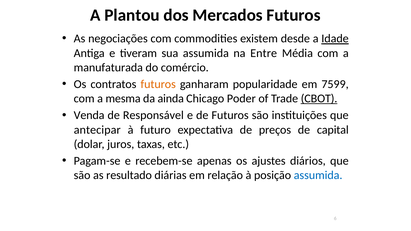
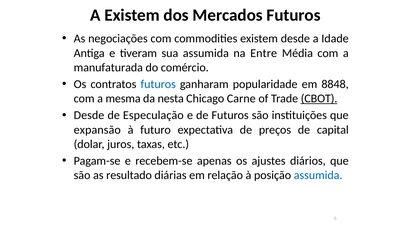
A Plantou: Plantou -> Existem (132, 15)
Idade underline: present -> none (335, 39)
futuros colour: orange -> blue (158, 84)
7599: 7599 -> 8848 (335, 84)
ainda: ainda -> nesta (171, 99)
Poder: Poder -> Carne (241, 99)
Venda: Venda -> Desde (89, 115)
Responsável: Responsável -> Especulação (153, 115)
antecipar: antecipar -> expansão (97, 130)
